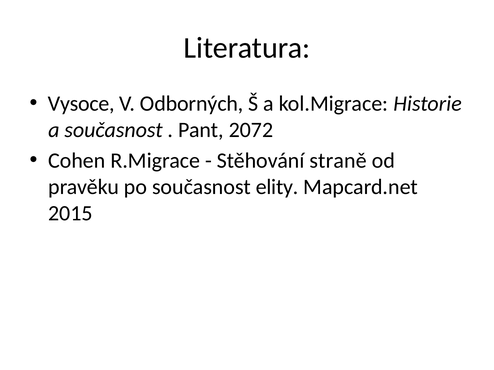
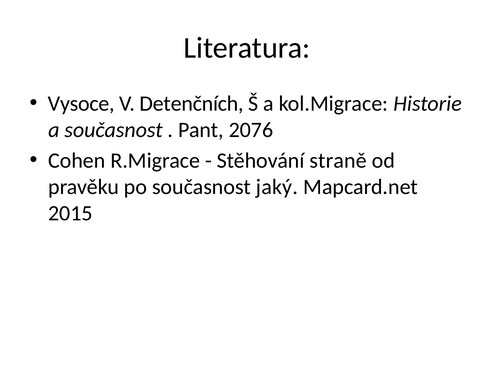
Odborných: Odborných -> Detenčních (192, 104)
2072: 2072 -> 2076 (251, 130)
elity: elity -> jaký (277, 187)
